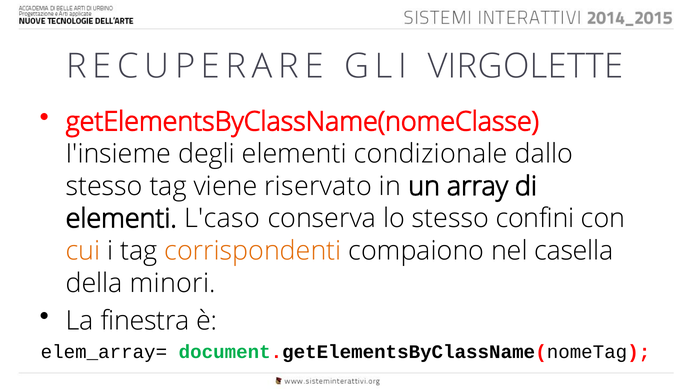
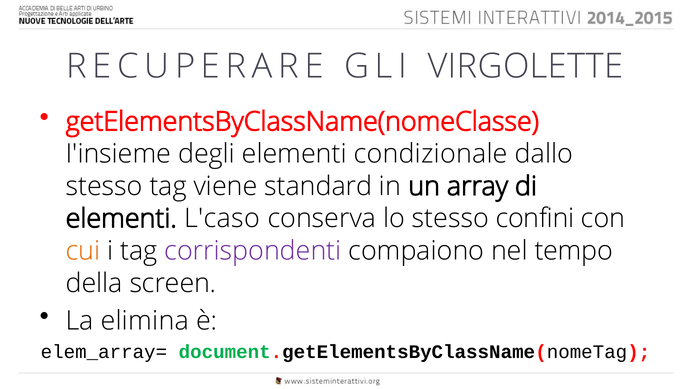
riservato: riservato -> standard (318, 186)
corrispondenti colour: orange -> purple (253, 251)
casella: casella -> tempo (574, 251)
minori: minori -> screen (173, 283)
finestra: finestra -> elimina (145, 321)
